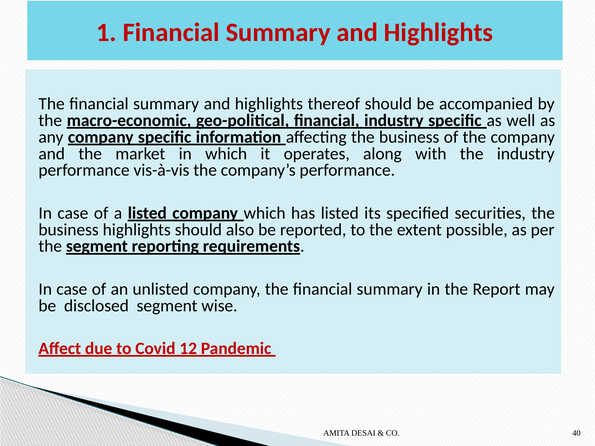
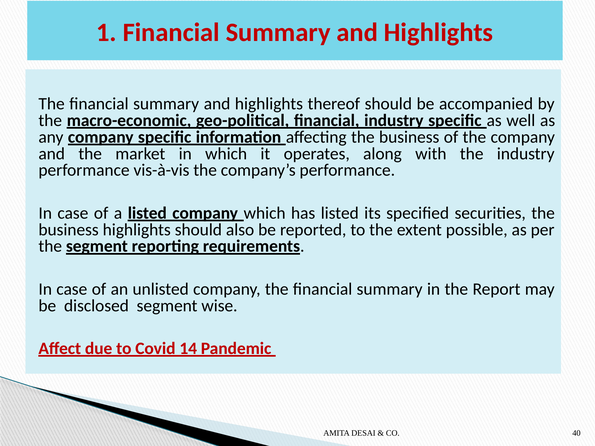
12: 12 -> 14 (188, 349)
